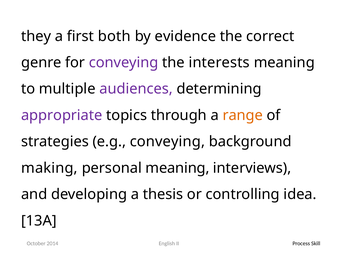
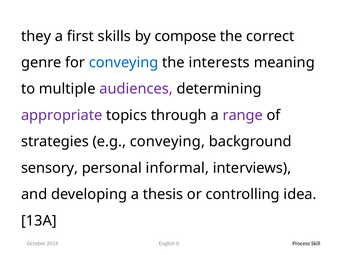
both: both -> skills (114, 36)
evidence: evidence -> compose (185, 36)
conveying colour: purple -> blue (124, 63)
range colour: orange -> purple (243, 115)
making: making -> sensory (50, 168)
personal meaning: meaning -> informal (177, 168)
